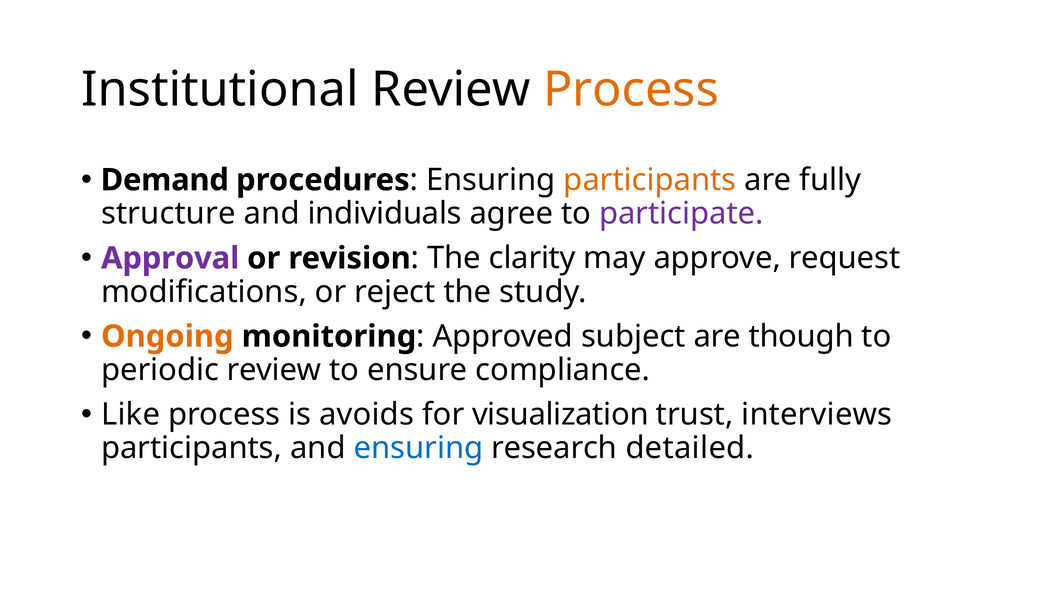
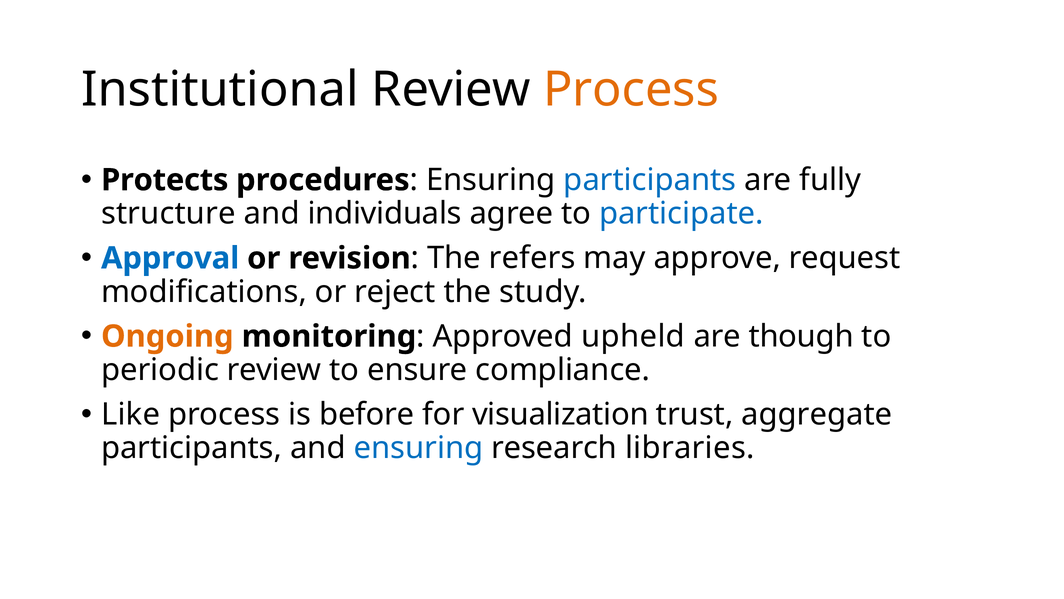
Demand: Demand -> Protects (165, 180)
participants colour: orange -> blue (650, 180)
participate colour: purple -> blue (681, 213)
Approval colour: purple -> blue (170, 258)
clarity: clarity -> refers (532, 258)
subject: subject -> upheld (633, 336)
avoids: avoids -> before (367, 414)
interviews: interviews -> aggregate (817, 414)
detailed: detailed -> libraries (690, 448)
